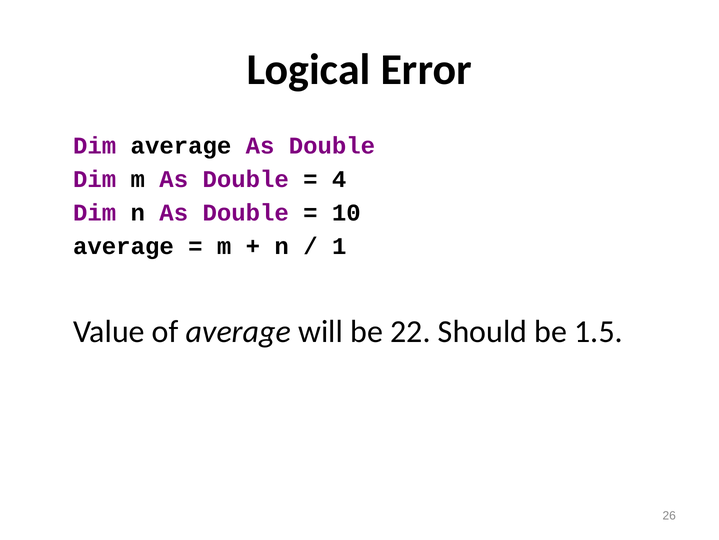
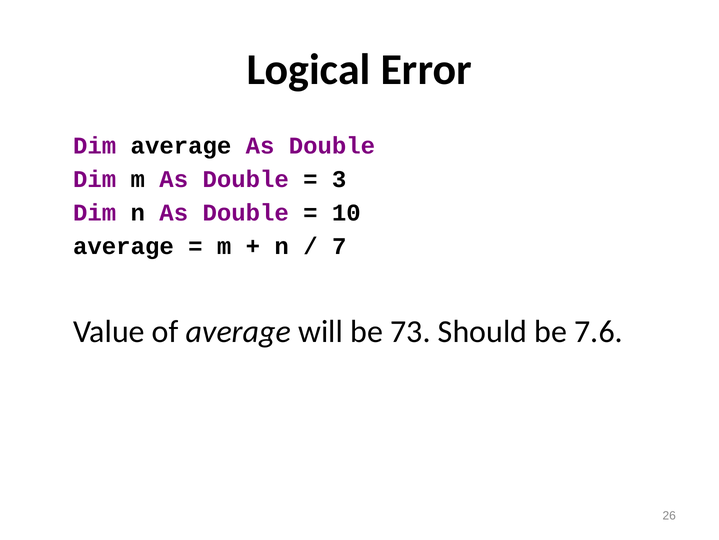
4: 4 -> 3 (339, 179)
1: 1 -> 7 (339, 246)
22: 22 -> 73 (410, 331)
1.5: 1.5 -> 7.6 (599, 331)
